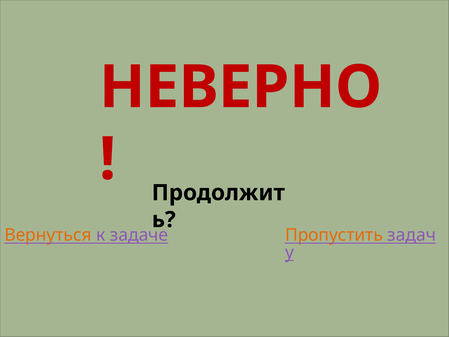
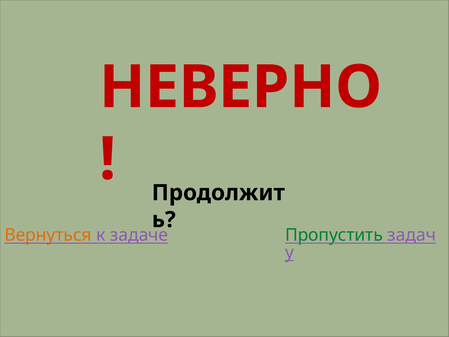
Пропустить colour: orange -> green (334, 235)
